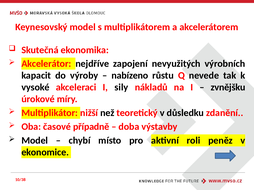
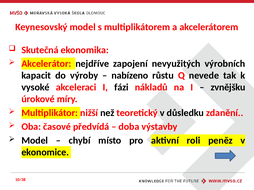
sily: sily -> fázi (121, 88)
případně: případně -> předvídá (91, 127)
